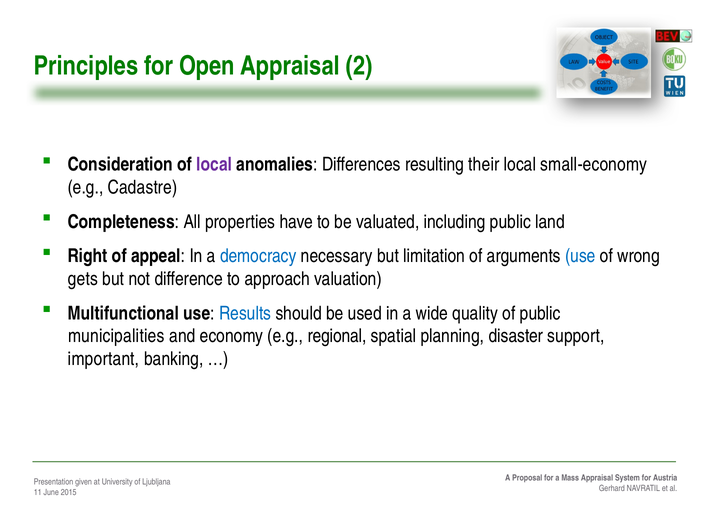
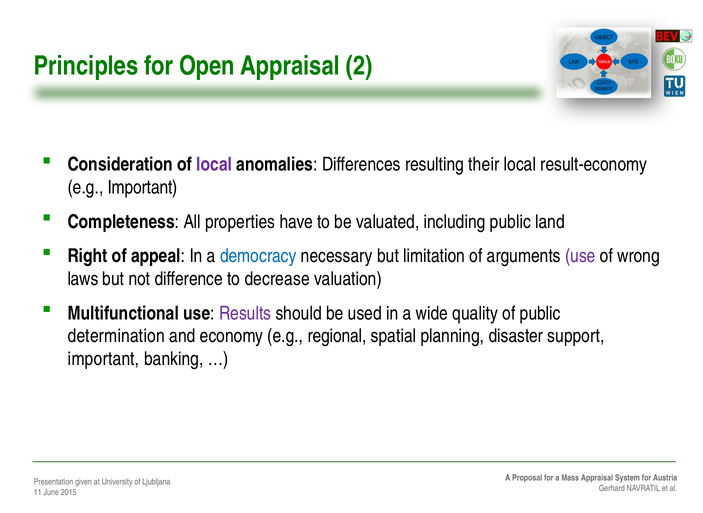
small-economy: small-economy -> result-economy (594, 165)
e.g Cadastre: Cadastre -> Important (143, 188)
use colour: blue -> purple (580, 256)
gets: gets -> laws (83, 279)
approach: approach -> decrease (277, 279)
Results colour: blue -> purple (245, 314)
municipalities: municipalities -> determination (116, 337)
